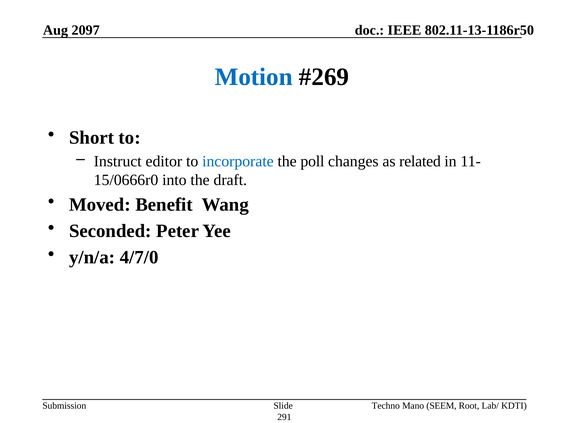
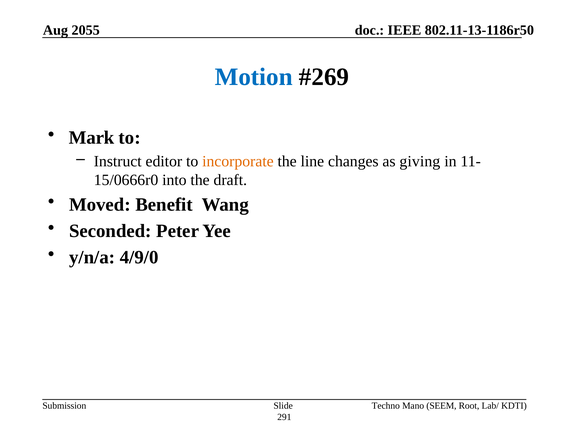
2097: 2097 -> 2055 (86, 30)
Short: Short -> Mark (92, 138)
incorporate colour: blue -> orange (238, 161)
poll: poll -> line (312, 161)
related: related -> giving (420, 161)
4/7/0: 4/7/0 -> 4/9/0 (139, 257)
